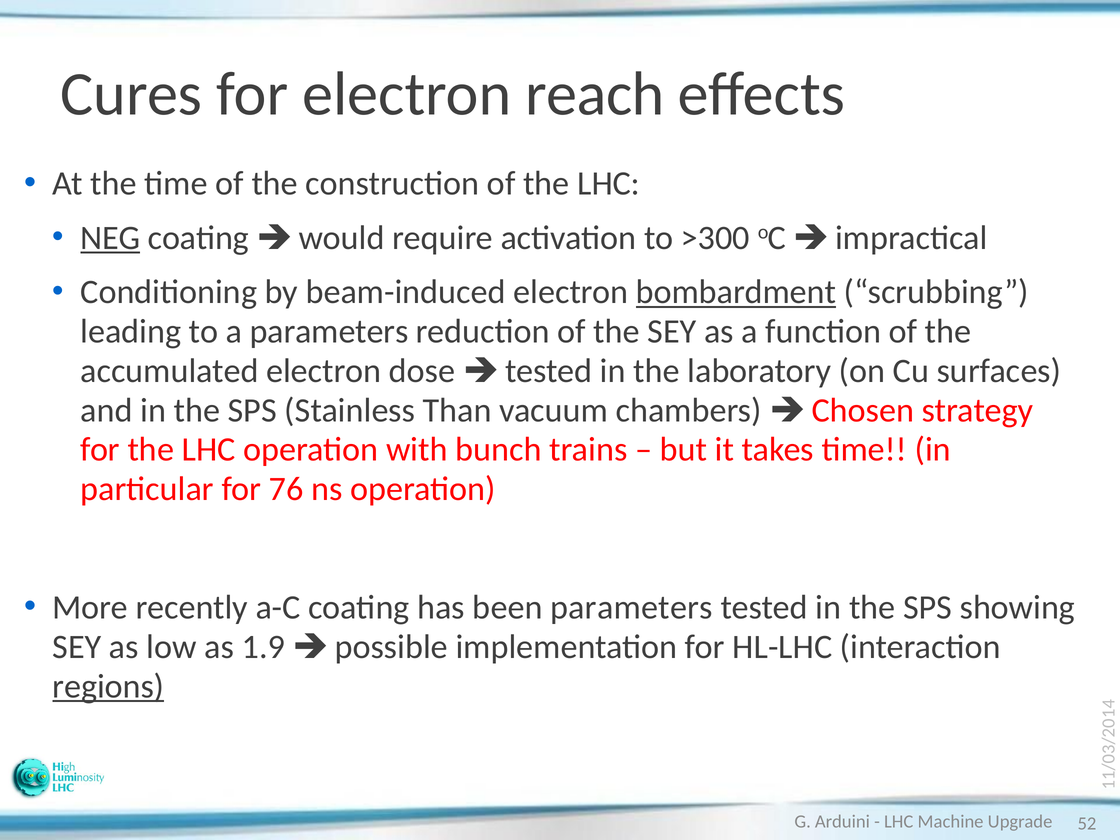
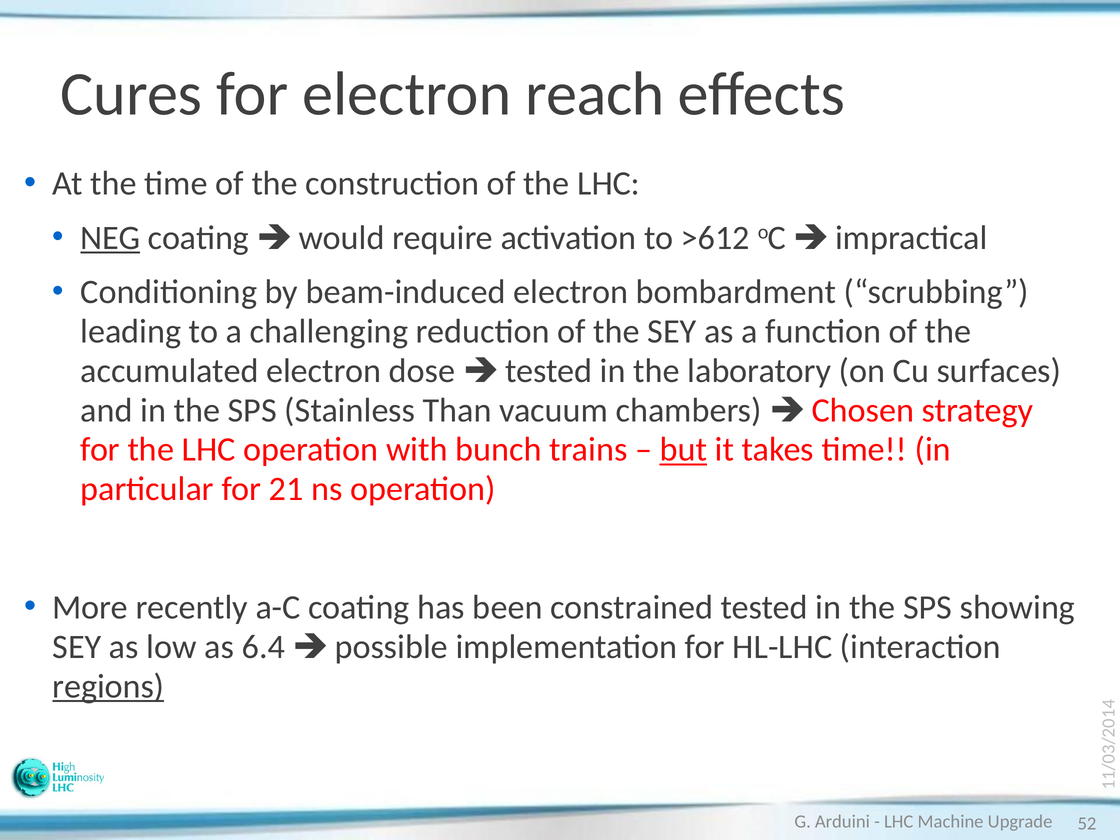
>300: >300 -> >612 (715, 238)
bombardment underline: present -> none (736, 292)
a parameters: parameters -> challenging (329, 332)
but underline: none -> present (683, 450)
76: 76 -> 21 (286, 489)
been parameters: parameters -> constrained (632, 607)
1.9: 1.9 -> 6.4 (263, 647)
